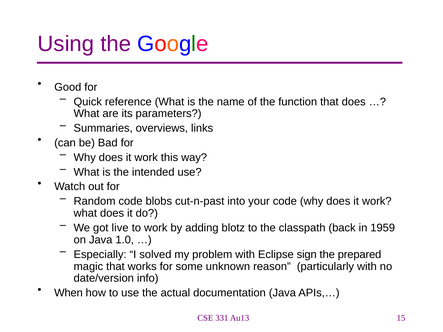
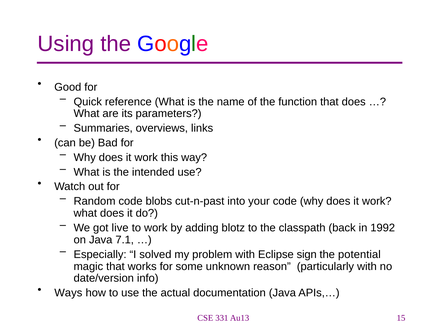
1959: 1959 -> 1992 (383, 228)
1.0: 1.0 -> 7.1 (125, 240)
prepared: prepared -> potential (359, 255)
When: When -> Ways (68, 293)
